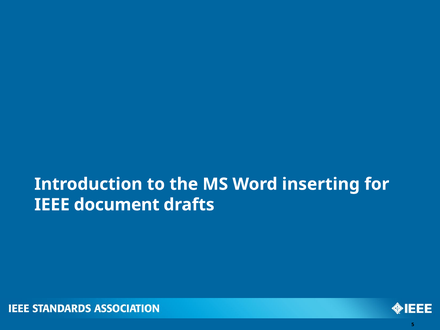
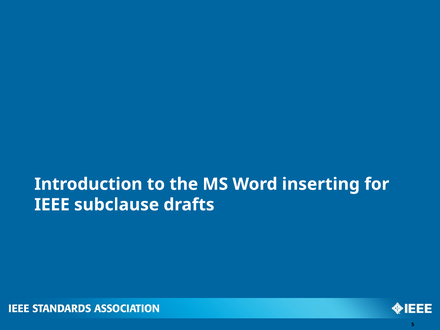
document: document -> subclause (117, 205)
